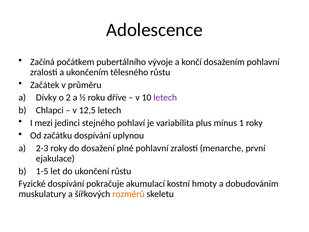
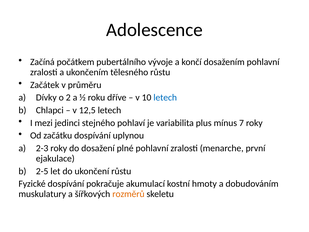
letech colour: purple -> blue (165, 97)
1: 1 -> 7 (241, 123)
1-5: 1-5 -> 2-5 (42, 171)
